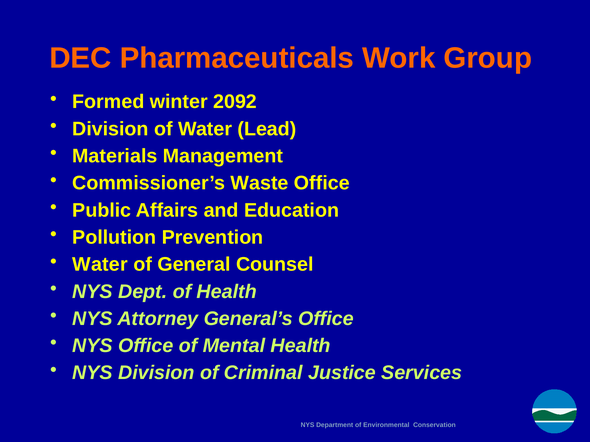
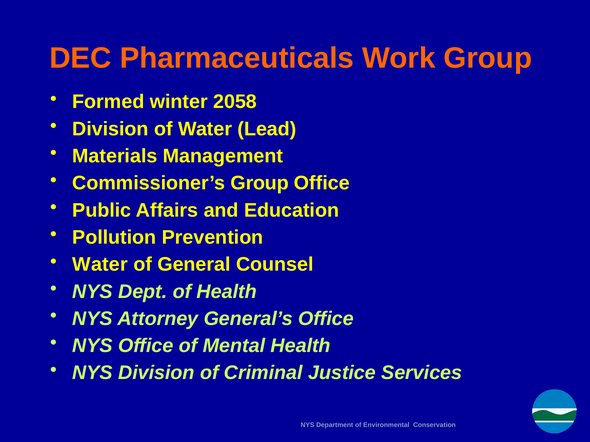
2092: 2092 -> 2058 (235, 102)
Commissioner’s Waste: Waste -> Group (260, 183)
